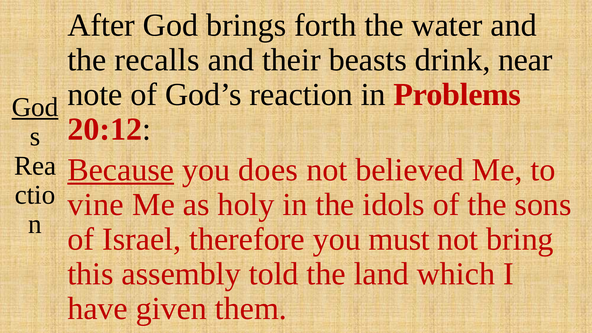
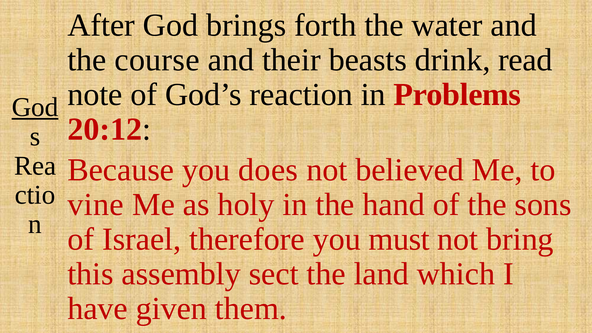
recalls: recalls -> course (157, 60)
near: near -> read (525, 60)
Because underline: present -> none (121, 170)
idols: idols -> hand (394, 205)
told: told -> sect (274, 274)
